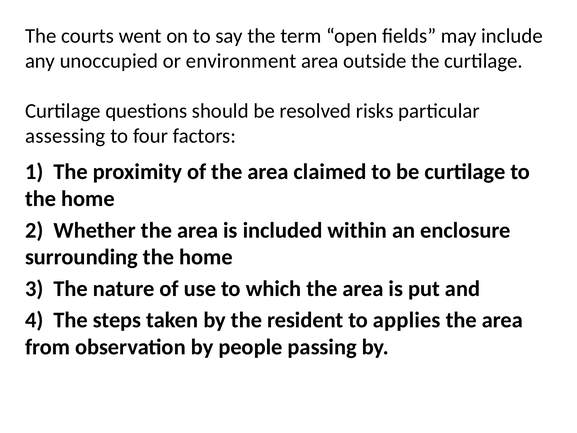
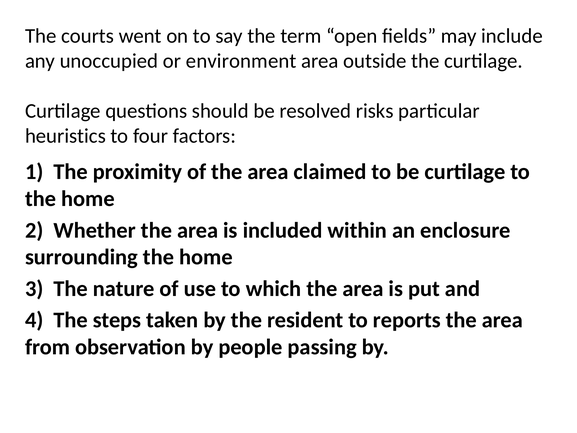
assessing: assessing -> heuristics (65, 136)
applies: applies -> reports (407, 320)
